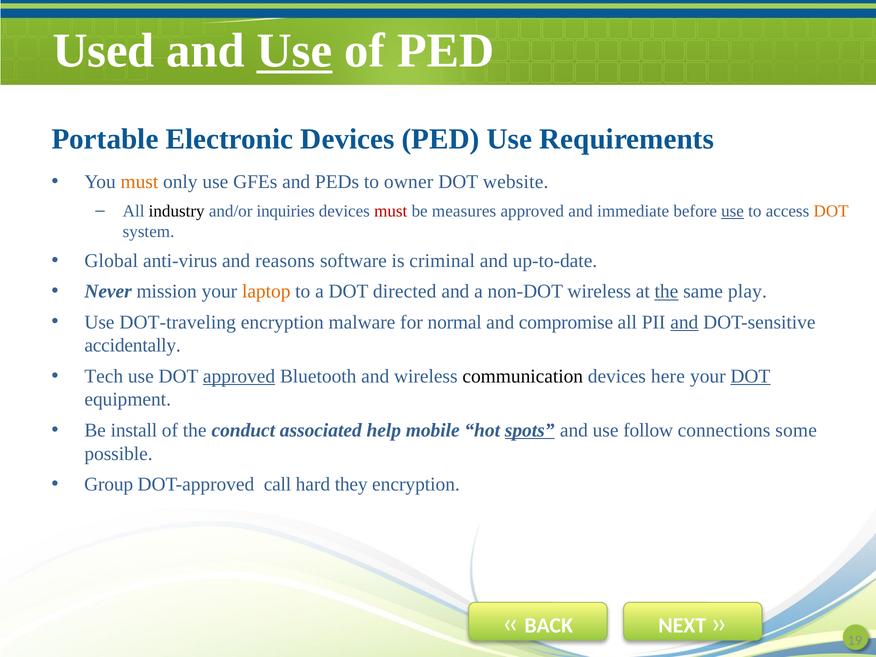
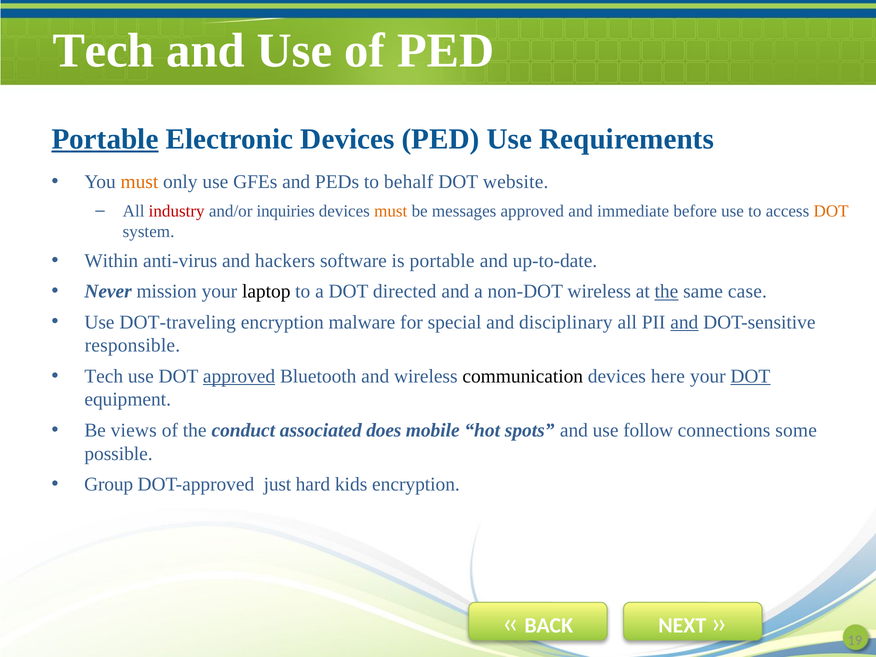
Used: Used -> Tech (103, 51)
Use underline: present -> none (295, 51)
Portable underline: none -> present (105, 139)
owner: owner -> behalf (409, 182)
industry colour: black -> red (177, 211)
must colour: red -> orange (391, 211)
measures: measures -> messages (464, 211)
use underline: present -> none (733, 211)
Global: Global -> Within (111, 261)
reasons: reasons -> hackers (285, 261)
is criminal: criminal -> portable (442, 261)
laptop colour: orange -> black (266, 292)
play: play -> case (747, 292)
normal: normal -> special (455, 322)
compromise: compromise -> disciplinary (566, 322)
accidentally: accidentally -> responsible (132, 346)
install: install -> views (134, 430)
help: help -> does (384, 430)
spots underline: present -> none (530, 430)
call: call -> just (277, 484)
they: they -> kids (351, 484)
